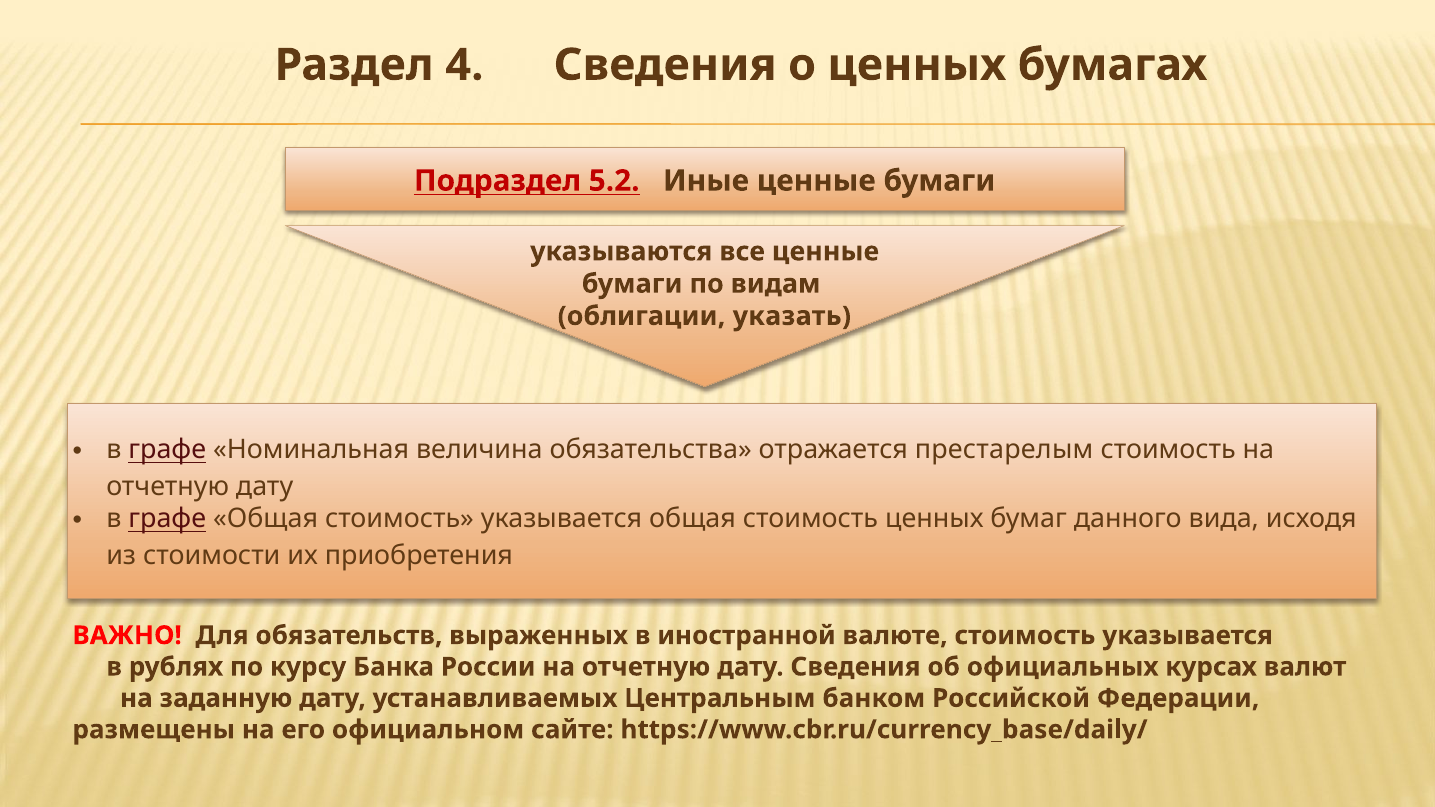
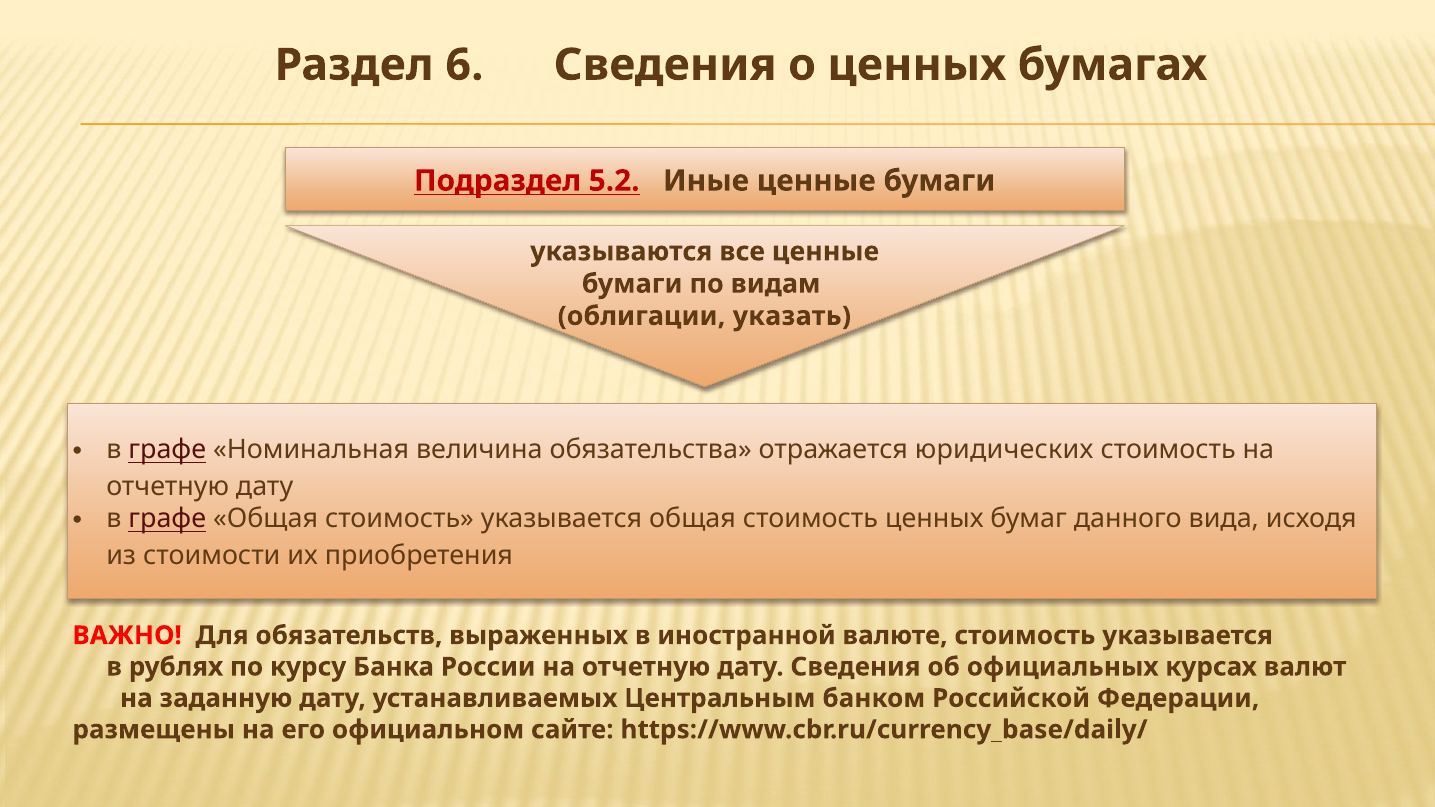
4: 4 -> 6 (465, 65)
престарелым: престарелым -> юридических (1004, 450)
